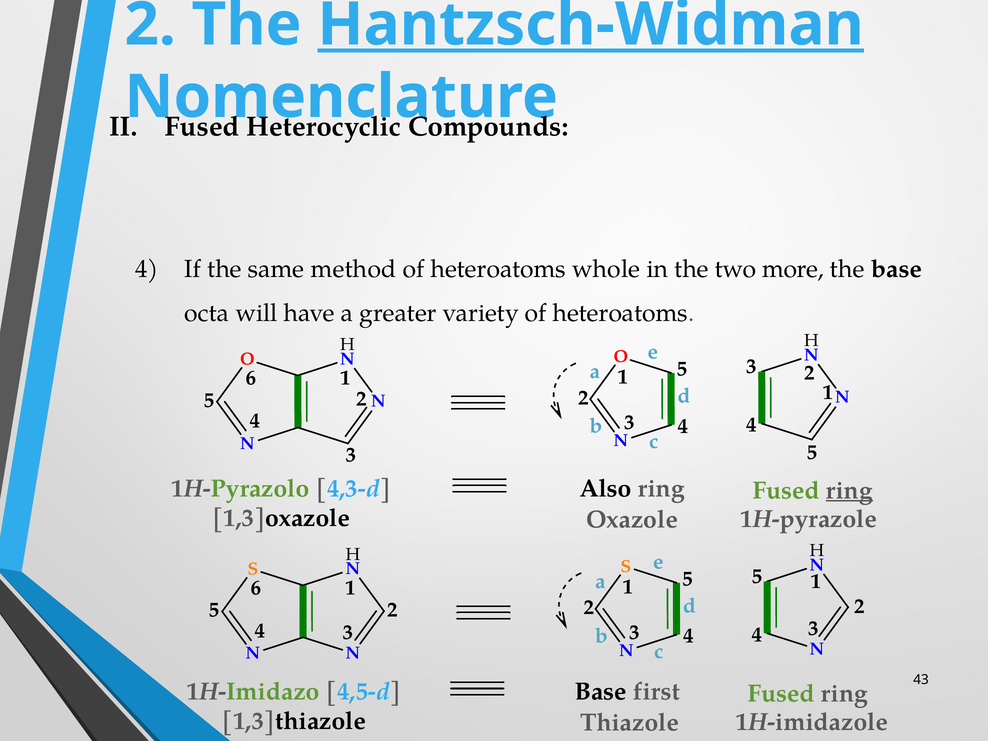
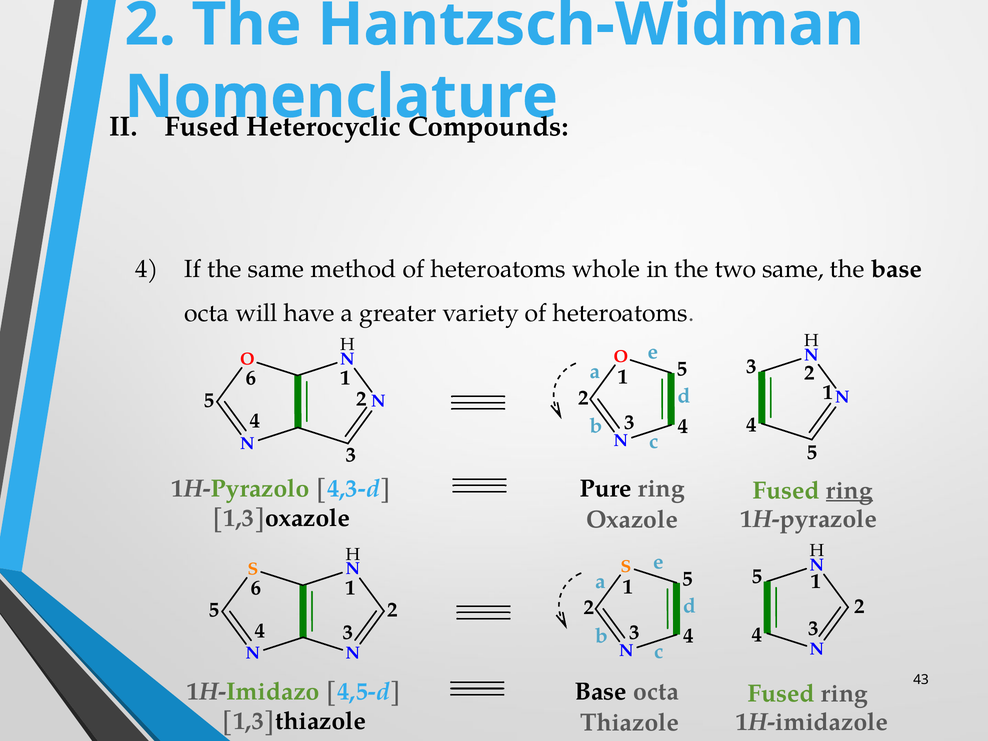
Hantzsch-Widman underline: present -> none (591, 25)
two more: more -> same (793, 269)
Also: Also -> Pure (606, 489)
first: first -> octa (656, 692)
